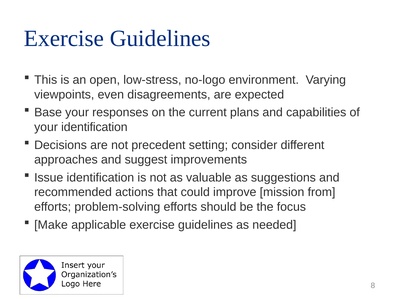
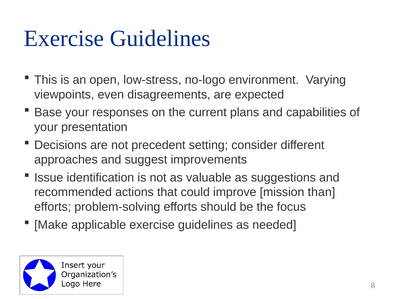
your identification: identification -> presentation (94, 127)
from: from -> than (321, 192)
